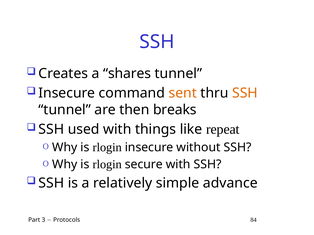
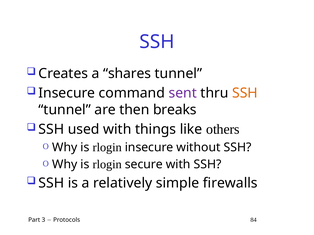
sent colour: orange -> purple (183, 93)
repeat: repeat -> others (223, 130)
advance: advance -> firewalls (230, 183)
